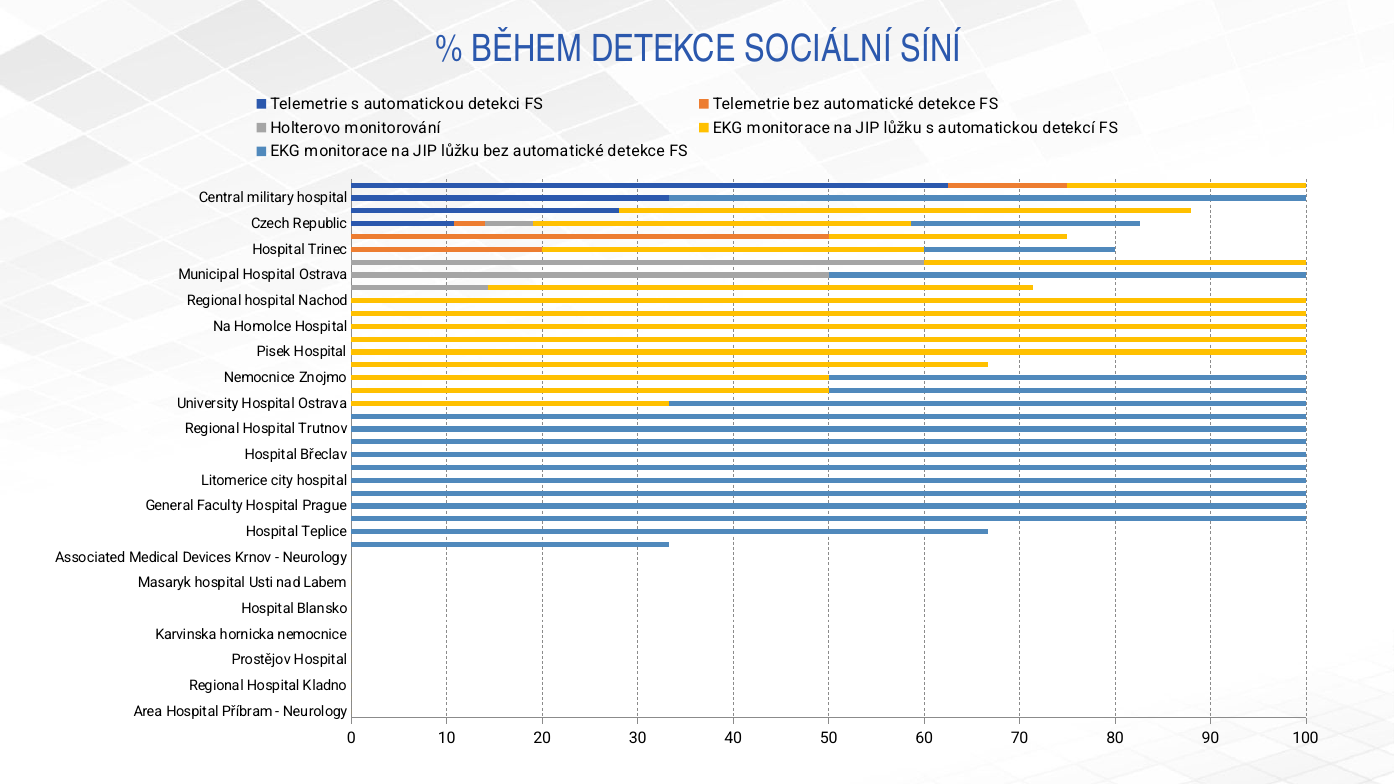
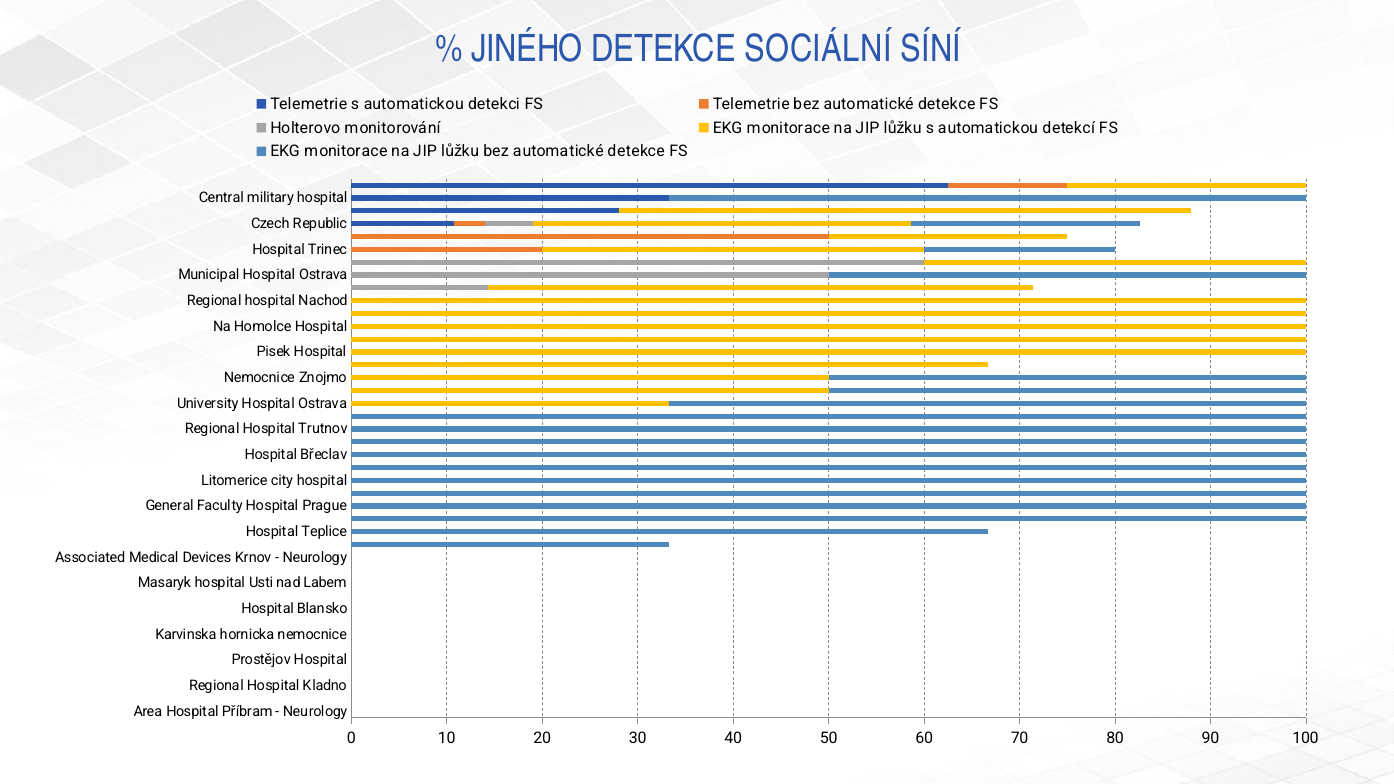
BĚHEM: BĚHEM -> JINÉHO (527, 49)
